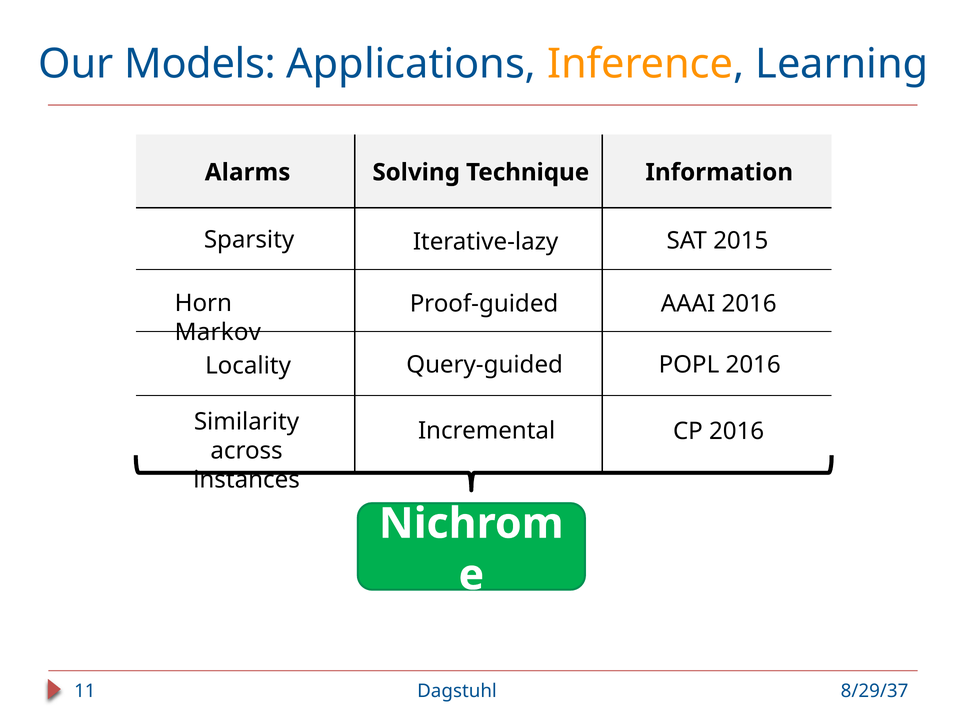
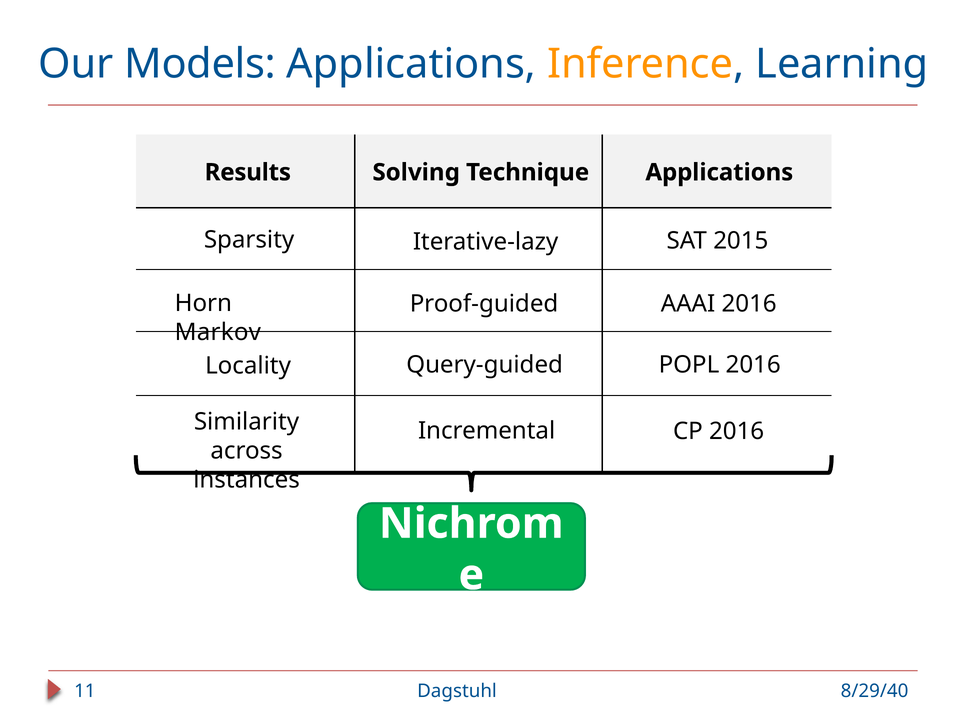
Alarms: Alarms -> Results (248, 172)
Technique Information: Information -> Applications (719, 172)
8/29/37: 8/29/37 -> 8/29/40 (875, 691)
